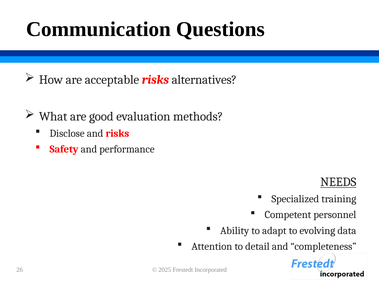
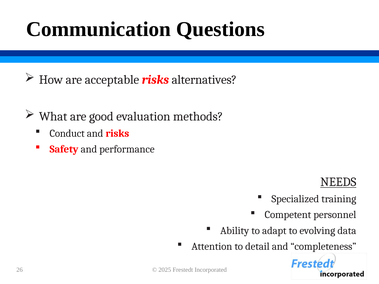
Disclose: Disclose -> Conduct (67, 133)
